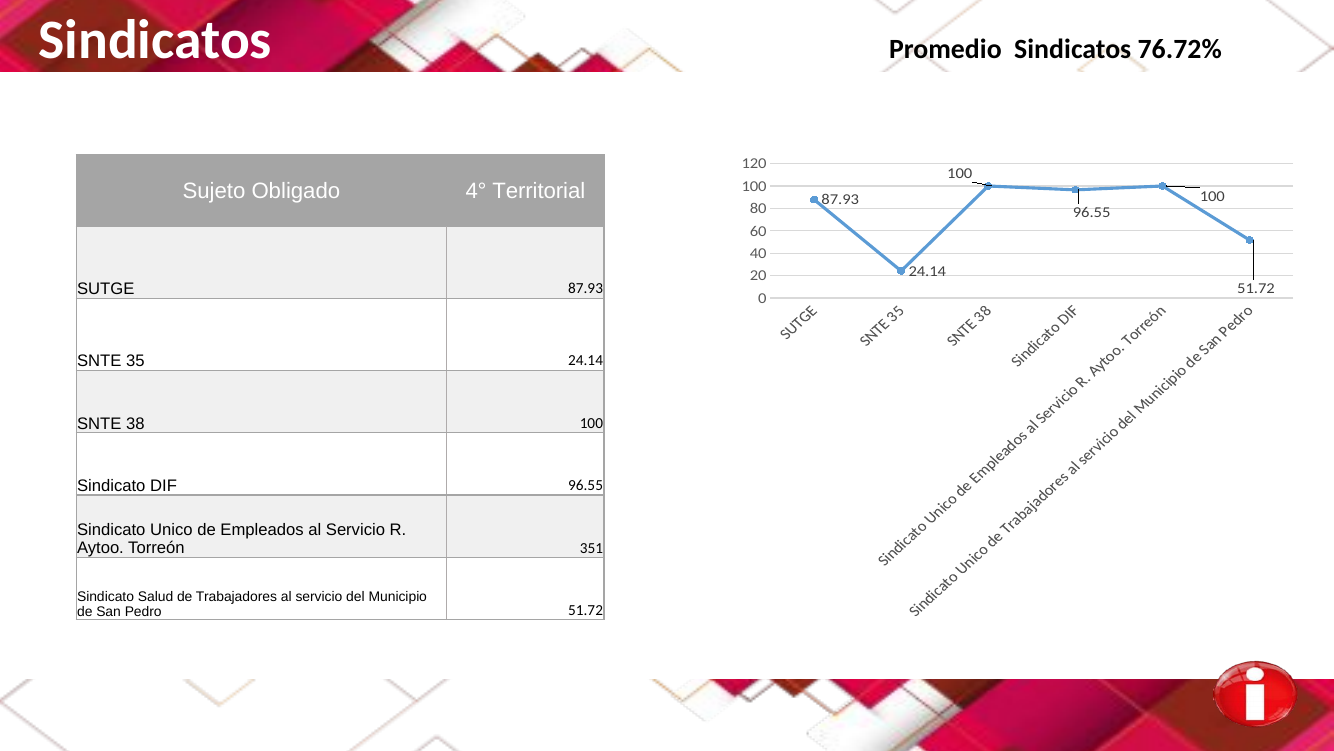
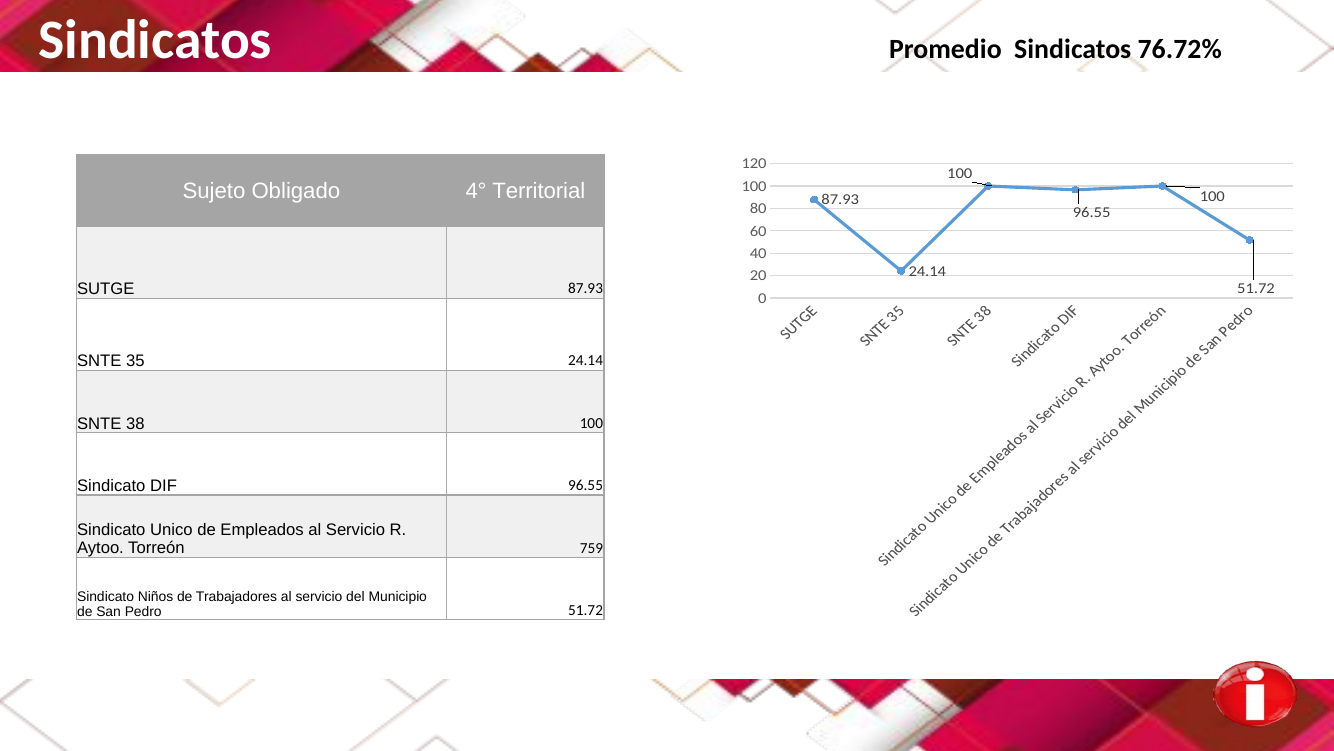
351: 351 -> 759 (591, 548)
Salud: Salud -> Niños (156, 596)
